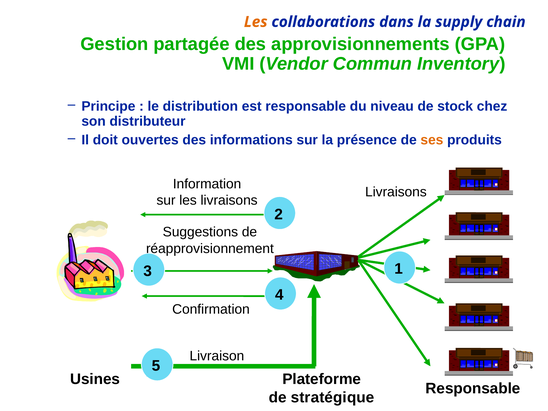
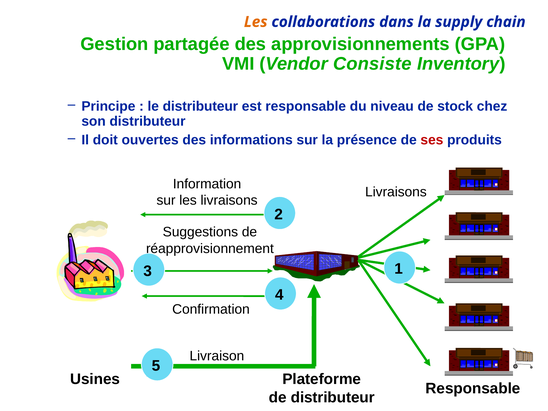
Commun: Commun -> Consiste (372, 64)
le distribution: distribution -> distributeur (200, 106)
ses colour: orange -> red (432, 140)
de stratégique: stratégique -> distributeur (333, 397)
